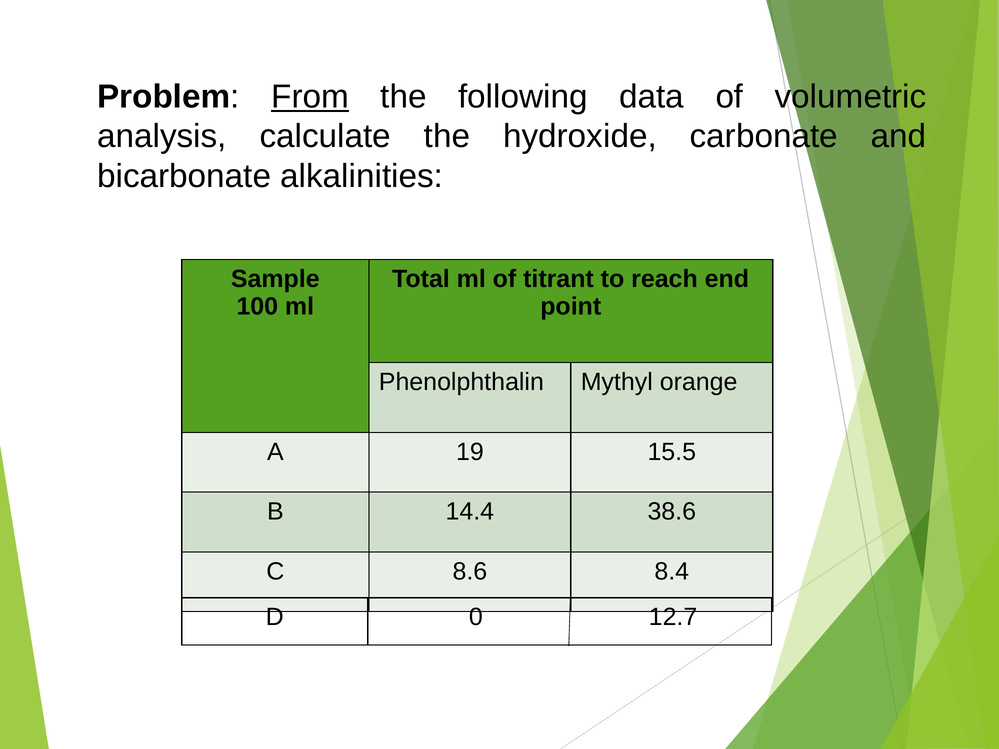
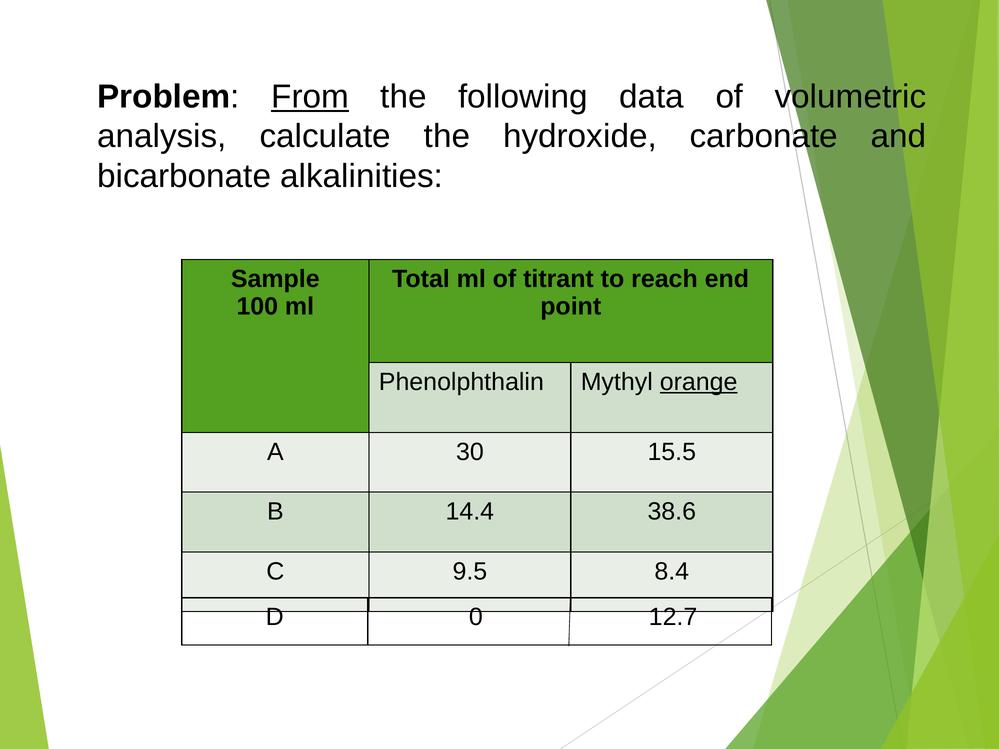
orange underline: none -> present (699, 382)
19: 19 -> 30 (470, 452)
8.6: 8.6 -> 9.5 (470, 571)
